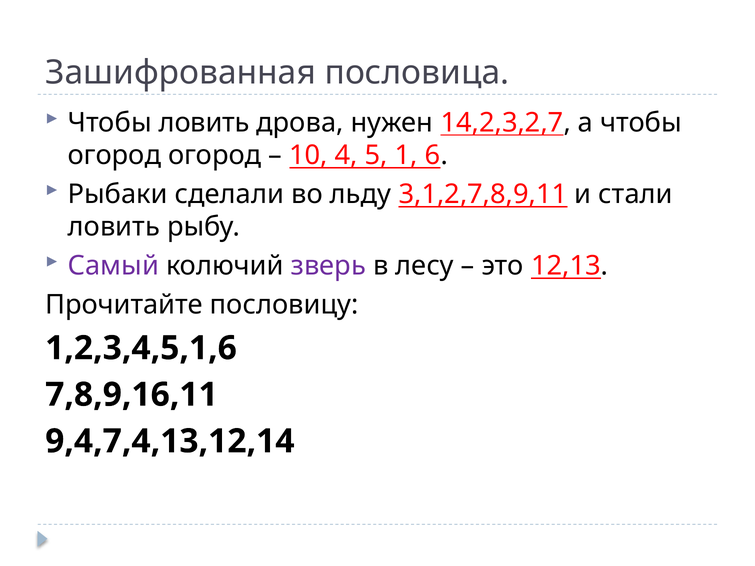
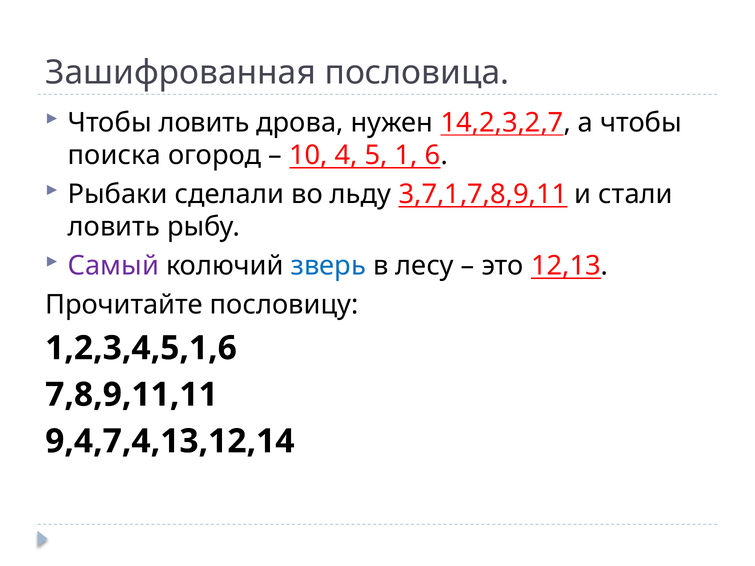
огород: огород -> поиска (114, 155)
3,1,2,7,8,9,11: 3,1,2,7,8,9,11 -> 3,7,1,7,8,9,11 (483, 194)
зверь colour: purple -> blue (328, 266)
7,8,9,16,11: 7,8,9,16,11 -> 7,8,9,11,11 (131, 395)
